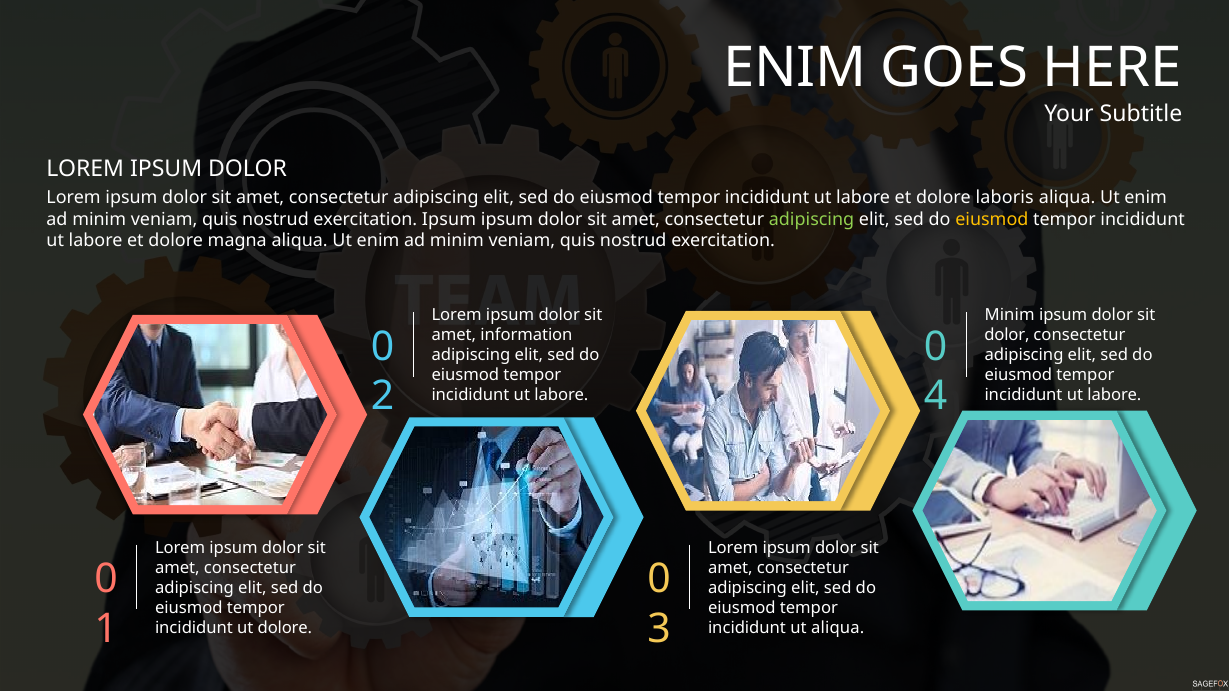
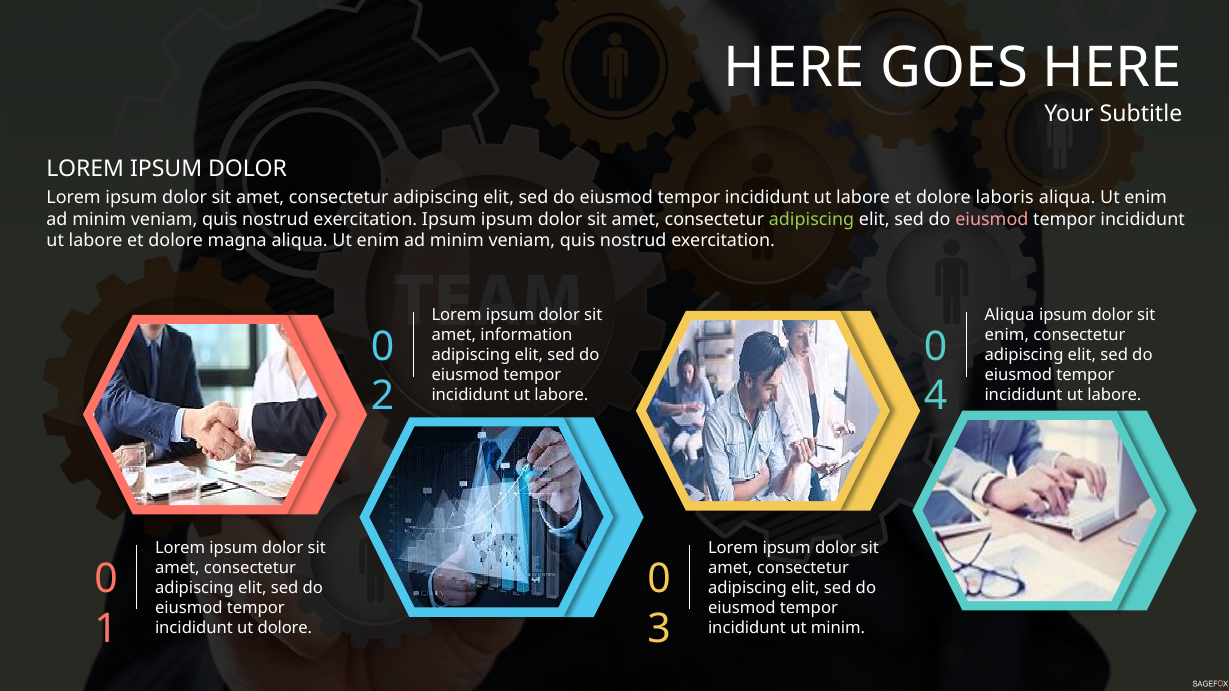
ENIM: ENIM -> HERE (794, 68)
eiusmod colour: yellow -> pink (992, 219)
Minim: Minim -> Aliqua (1010, 315)
dolor: dolor -> enim (1007, 335)
ut aliqua: aliqua -> minim (838, 628)
